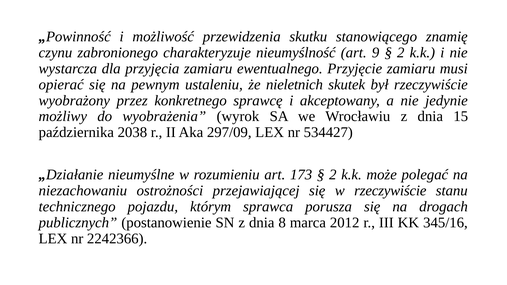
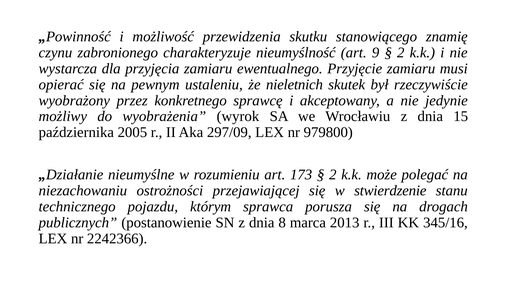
2038: 2038 -> 2005 (132, 132)
534427: 534427 -> 979800 (328, 132)
w rzeczywiście: rzeczywiście -> stwierdzenie (390, 191)
2012: 2012 -> 2013 (345, 223)
